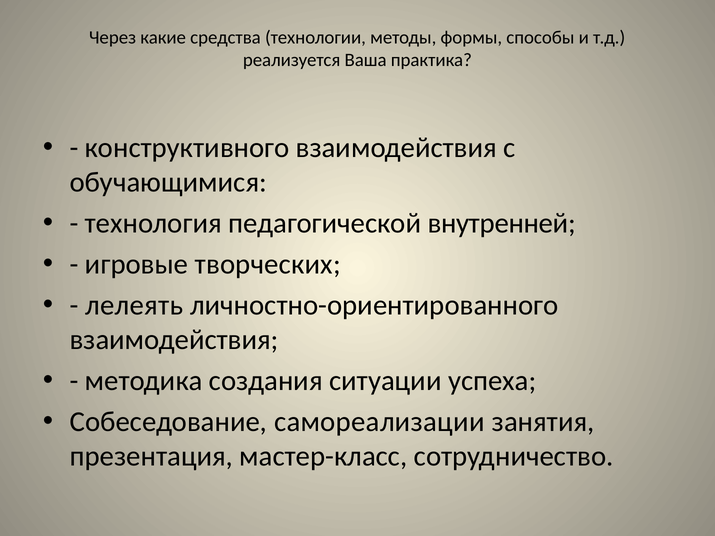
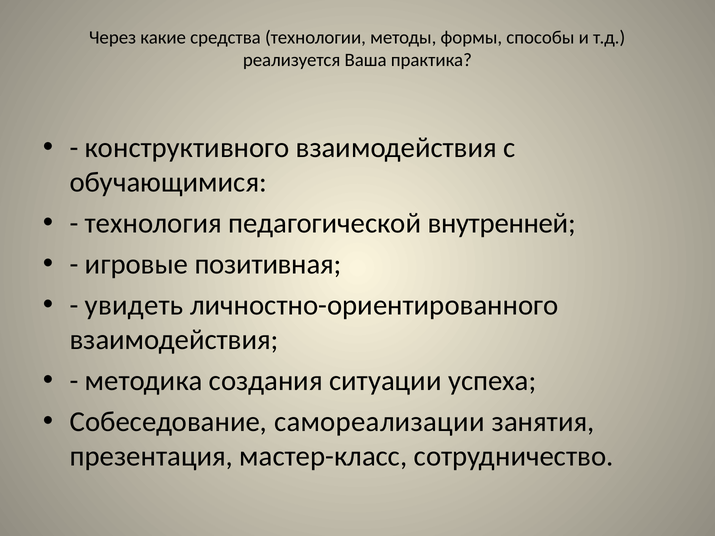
творческих: творческих -> позитивная (268, 264)
лелеять: лелеять -> увидеть (134, 305)
